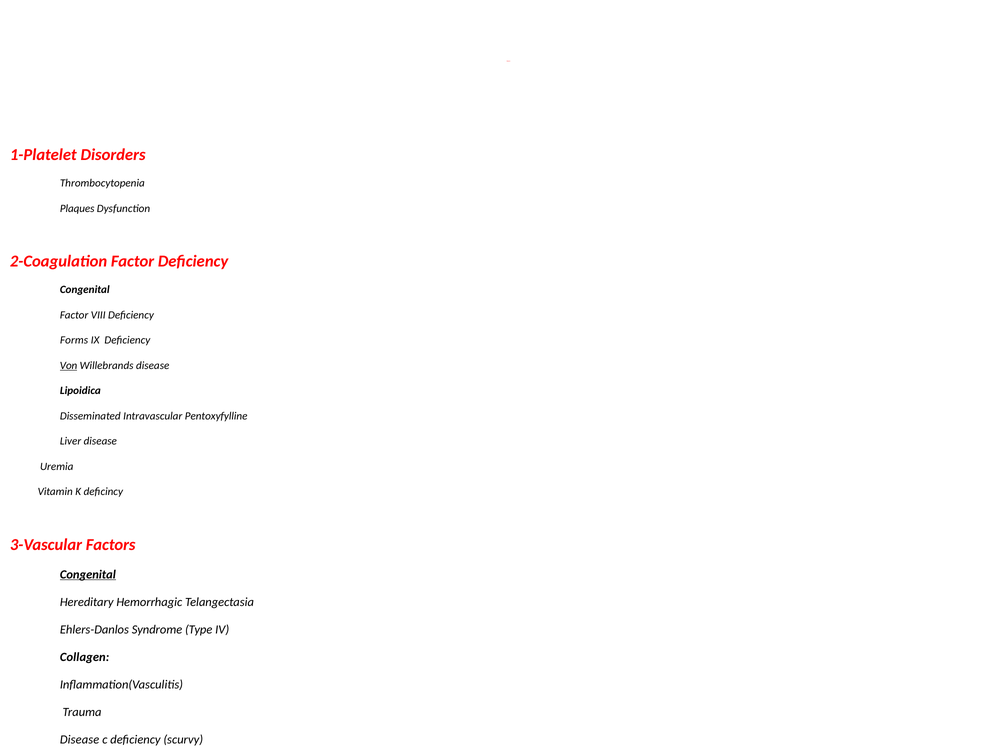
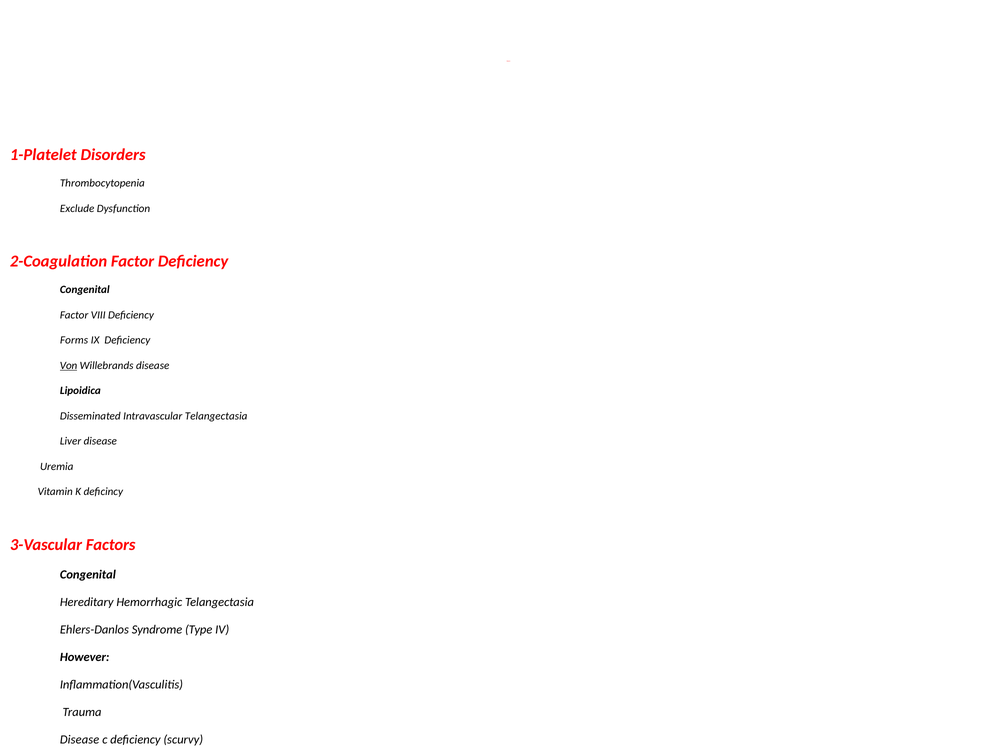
Plaques: Plaques -> Exclude (77, 208)
Intravascular Pentoxyfylline: Pentoxyfylline -> Telangectasia (216, 415)
Congenital underline: present -> none (88, 574)
Collagen: Collagen -> However (85, 656)
